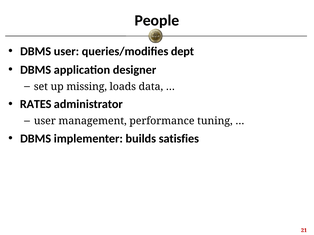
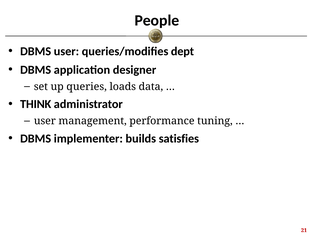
missing: missing -> queries (87, 87)
RATES: RATES -> THINK (36, 104)
